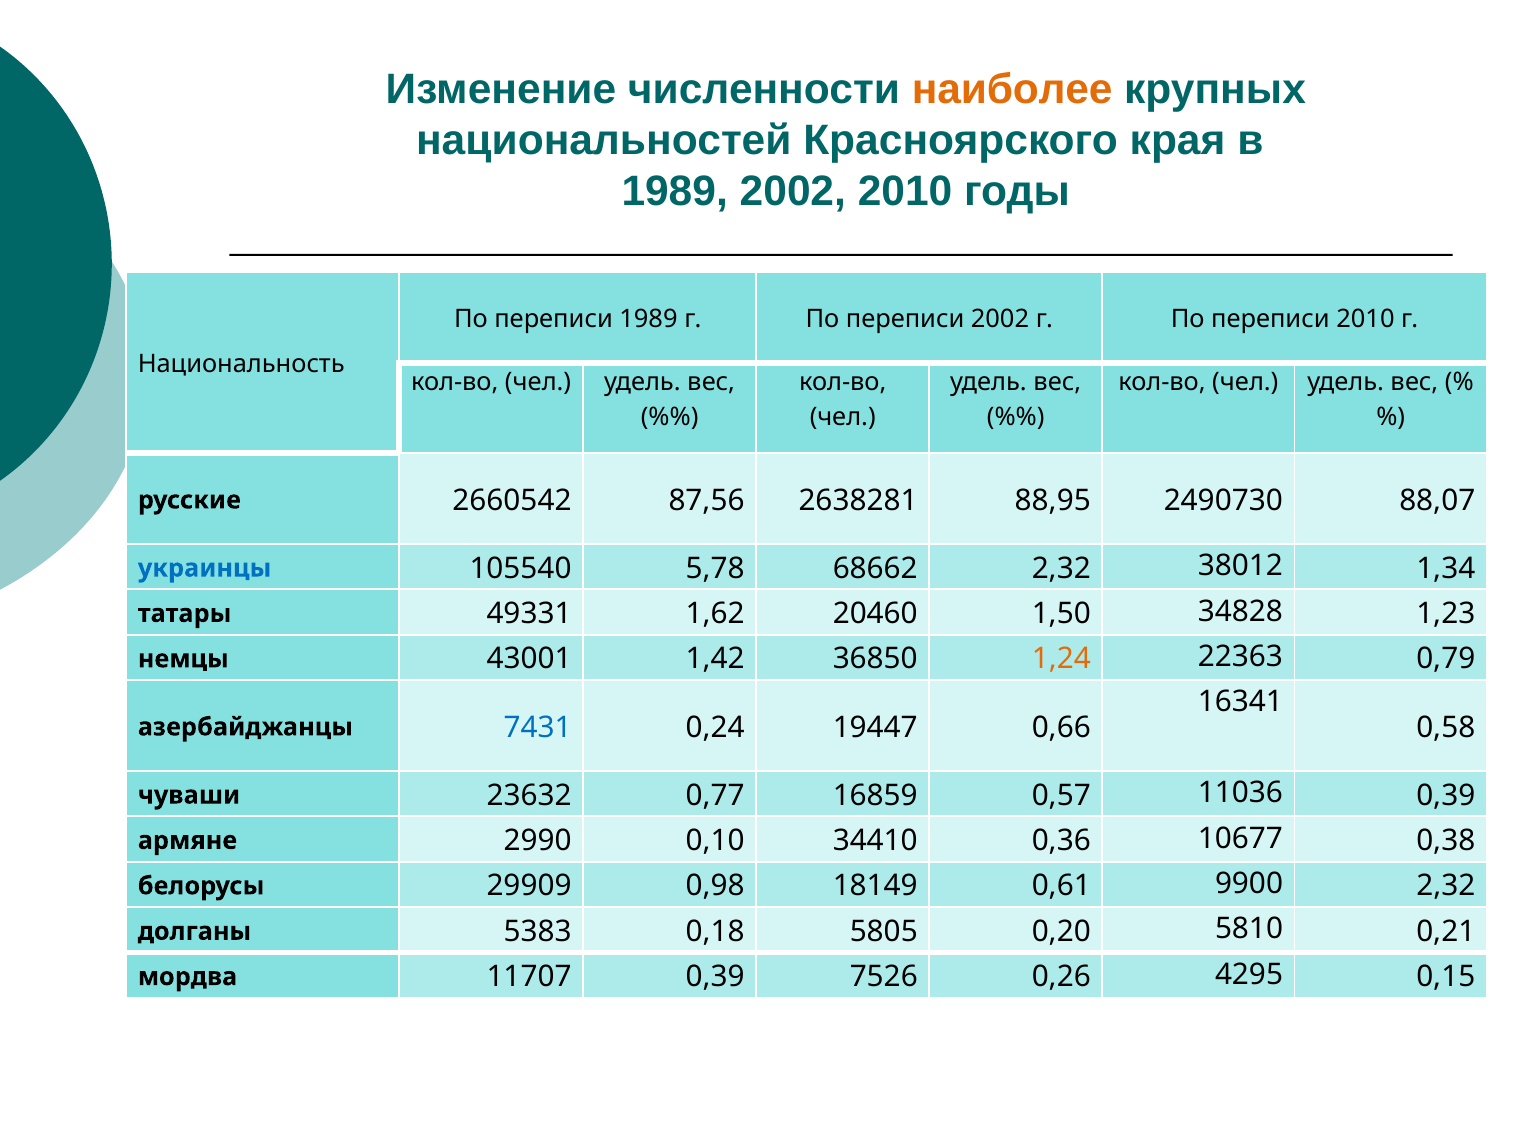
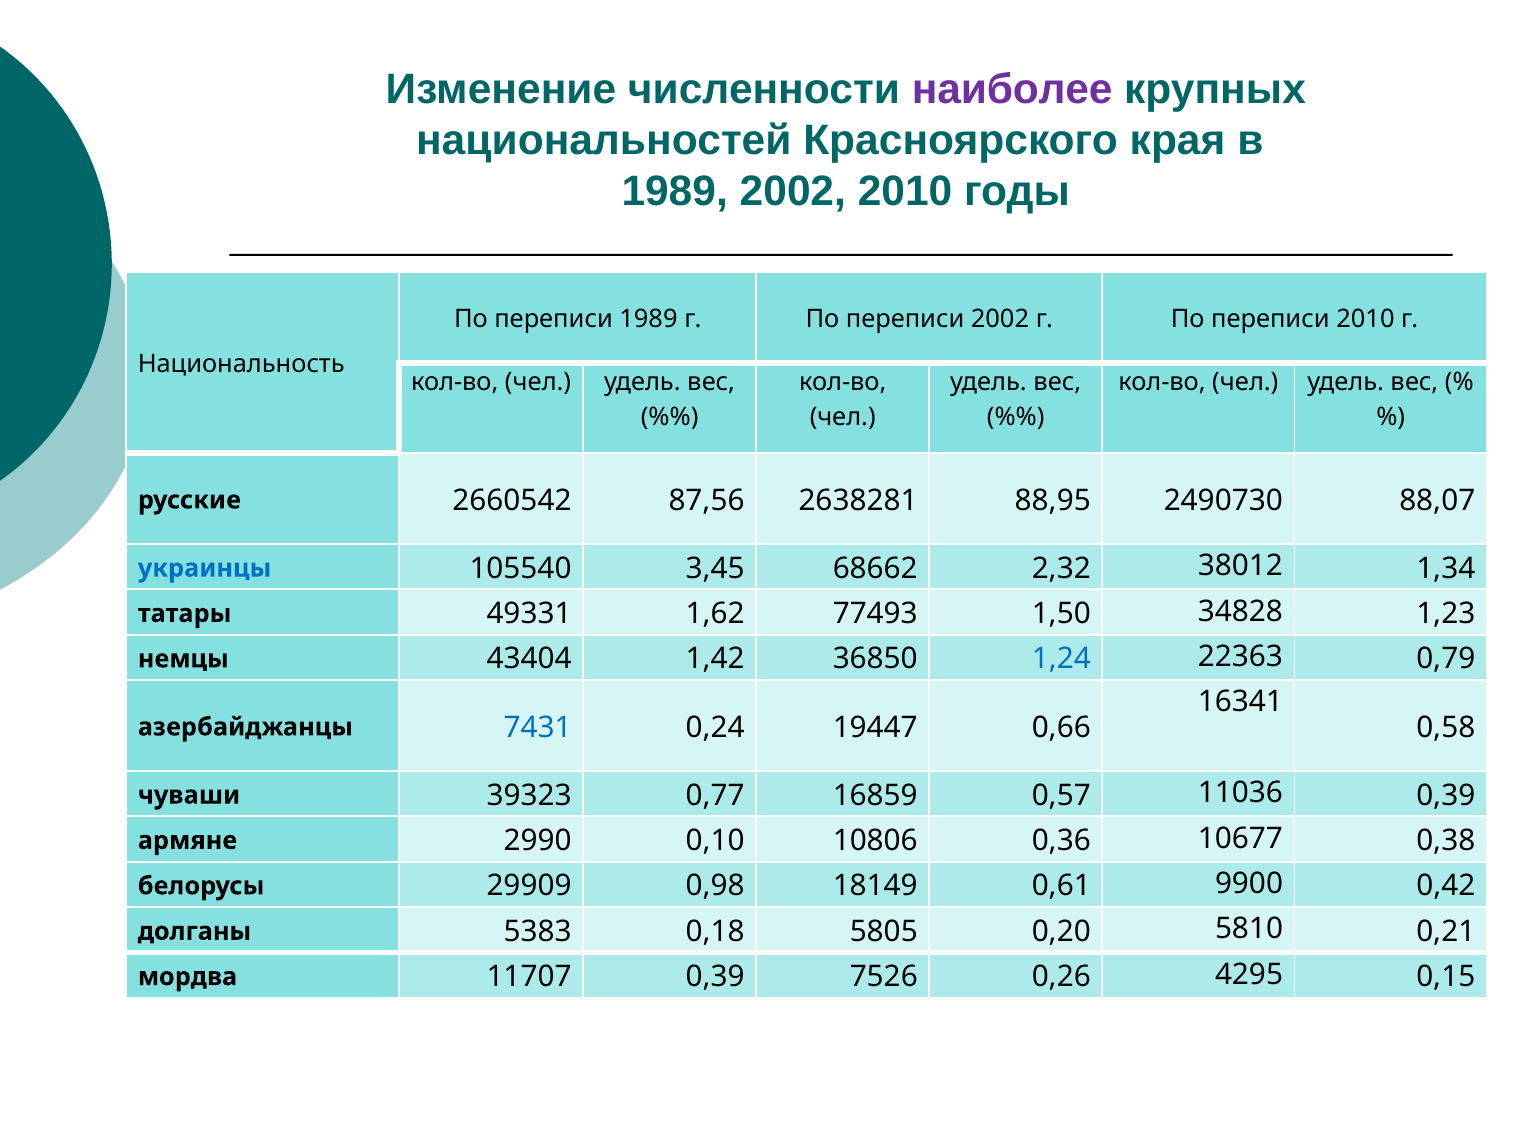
наиболее colour: orange -> purple (1012, 90)
5,78: 5,78 -> 3,45 (715, 568)
20460: 20460 -> 77493 (875, 614)
43001: 43001 -> 43404 (529, 659)
1,24 colour: orange -> blue (1061, 659)
23632: 23632 -> 39323 (529, 795)
34410: 34410 -> 10806 (875, 841)
9900 2,32: 2,32 -> 0,42 (1446, 886)
